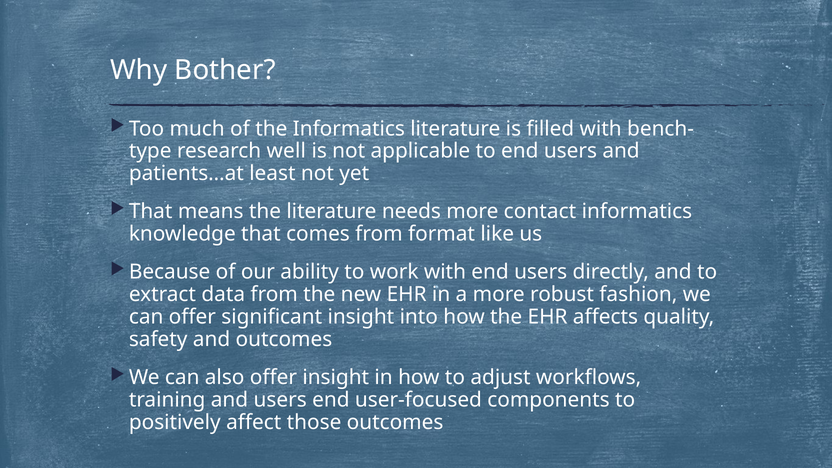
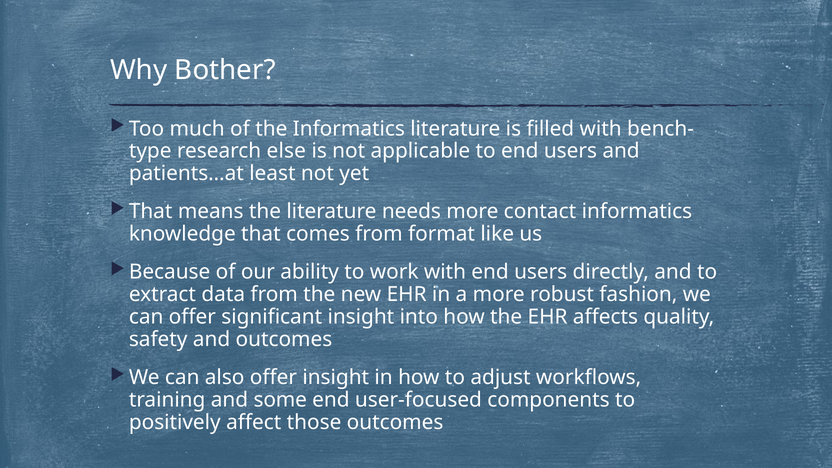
well: well -> else (286, 151)
and users: users -> some (280, 400)
